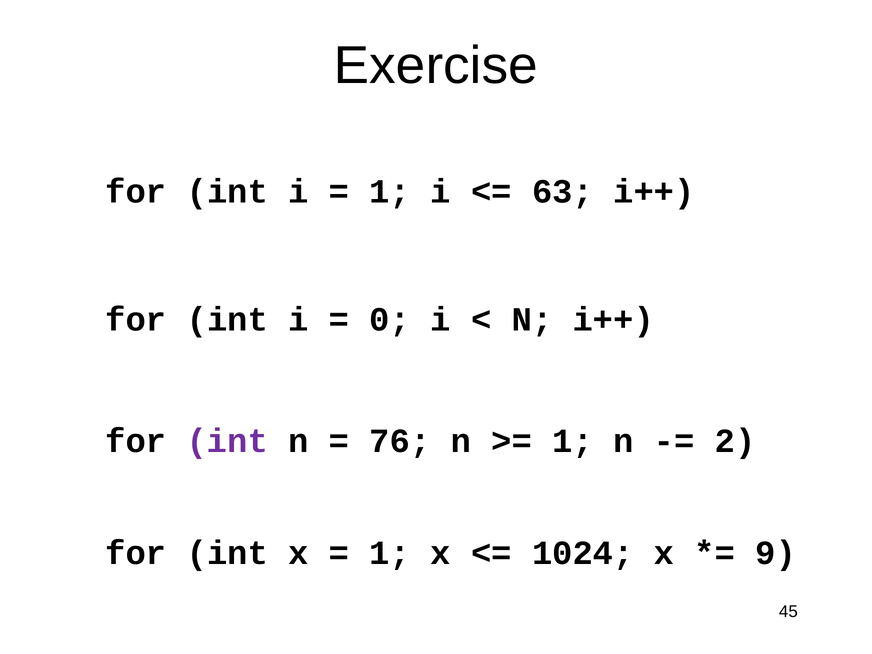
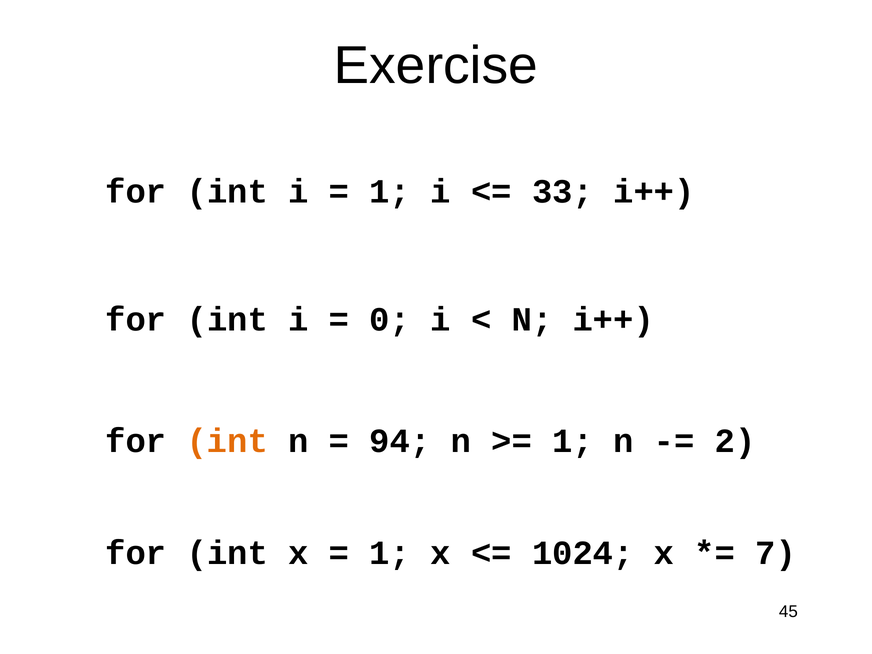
63: 63 -> 33 (562, 192)
int colour: purple -> orange (227, 441)
76: 76 -> 94 (400, 441)
9: 9 -> 7 (776, 553)
